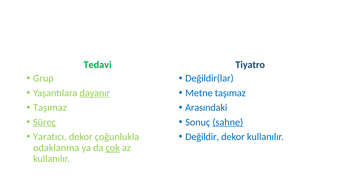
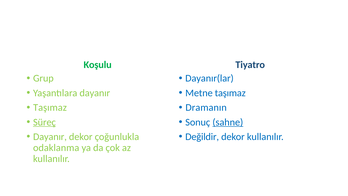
Tedavi: Tedavi -> Koşulu (98, 65)
Değildir(lar: Değildir(lar -> Dayanır(lar (209, 78)
dayanır underline: present -> none (95, 93)
Arasındaki: Arasındaki -> Dramanın (206, 107)
Yaratıcı: Yaratıcı -> Dayanır (50, 137)
çok underline: present -> none (113, 148)
